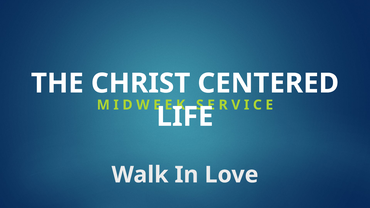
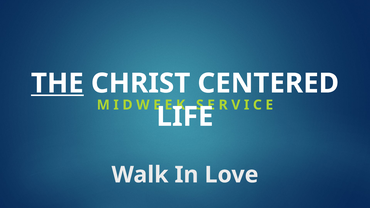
THE underline: none -> present (57, 83)
